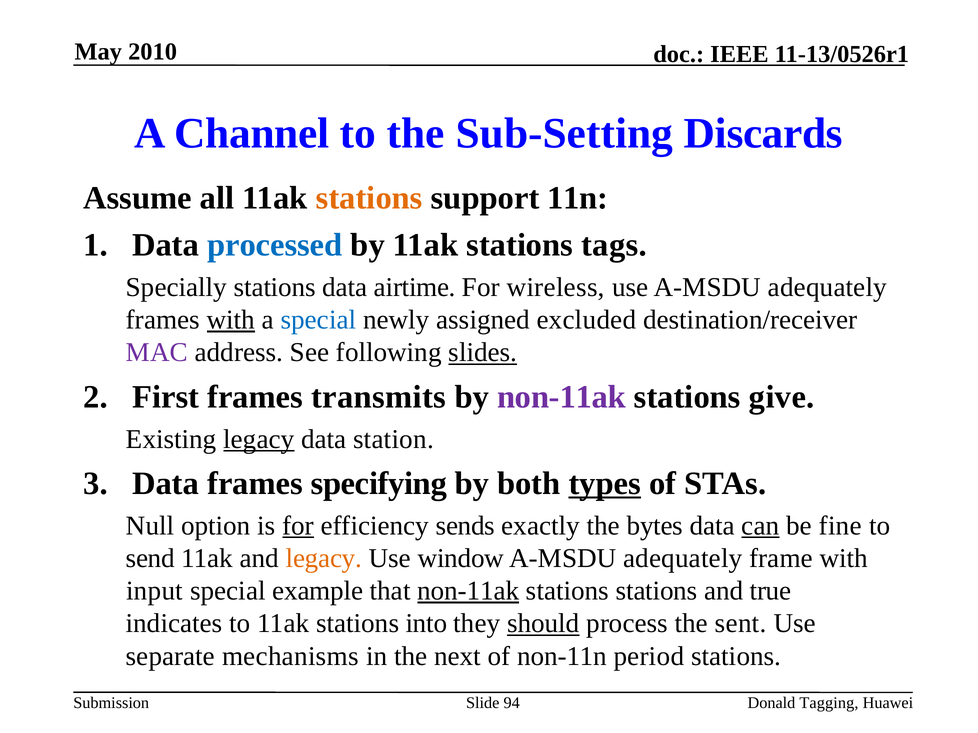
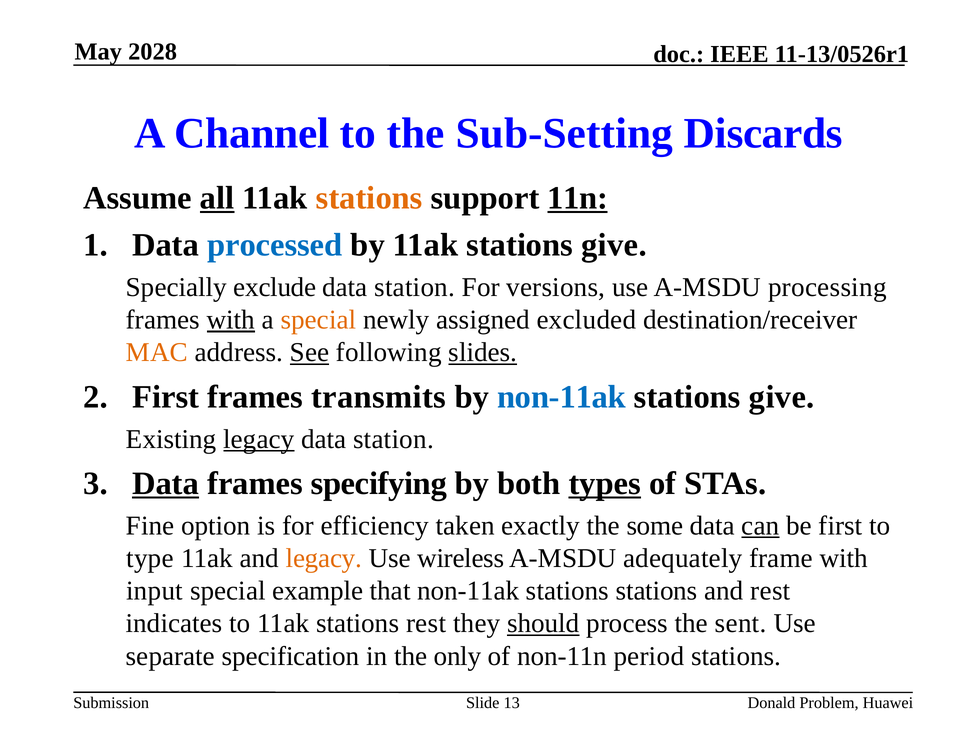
2010: 2010 -> 2028 (153, 52)
all underline: none -> present (217, 198)
11n underline: none -> present (578, 198)
11ak stations tags: tags -> give (614, 245)
Specially stations: stations -> exclude (275, 287)
airtime: airtime -> station (415, 287)
wireless: wireless -> versions (556, 287)
use A-MSDU adequately: adequately -> processing (827, 287)
special colour: blue -> orange (318, 320)
MAC colour: purple -> orange (157, 353)
See underline: none -> present (309, 353)
non-11ak colour: purple -> blue (561, 397)
Data underline: none -> present (166, 484)
Null: Null -> Fine (150, 526)
for underline: present -> none (298, 526)
sends: sends -> taken (465, 526)
bytes: bytes -> some (655, 526)
be fine: fine -> first (840, 526)
send: send -> type (150, 559)
window: window -> wireless (461, 559)
non-11ak underline: present -> none (468, 591)
and true: true -> rest (770, 591)
stations into: into -> rest (426, 624)
mechanisms: mechanisms -> specification (291, 656)
next: next -> only (458, 656)
94: 94 -> 13 (512, 703)
Tagging: Tagging -> Problem (829, 703)
